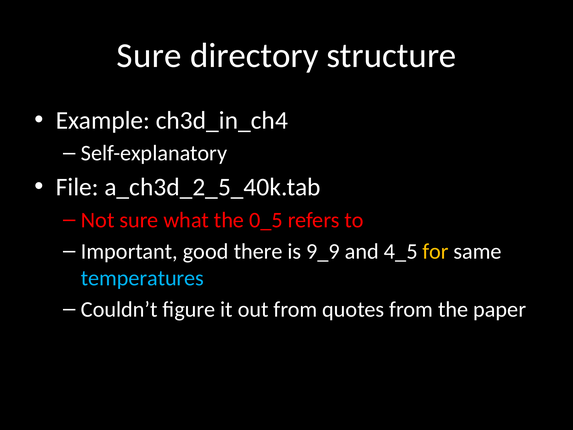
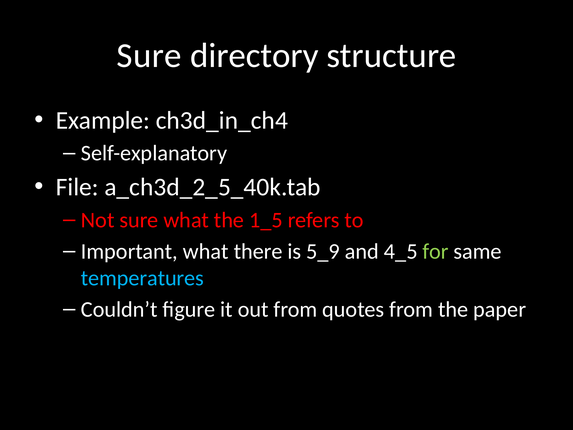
0_5: 0_5 -> 1_5 (266, 220)
Important good: good -> what (206, 251)
9_9: 9_9 -> 5_9 (323, 251)
for colour: yellow -> light green (436, 251)
